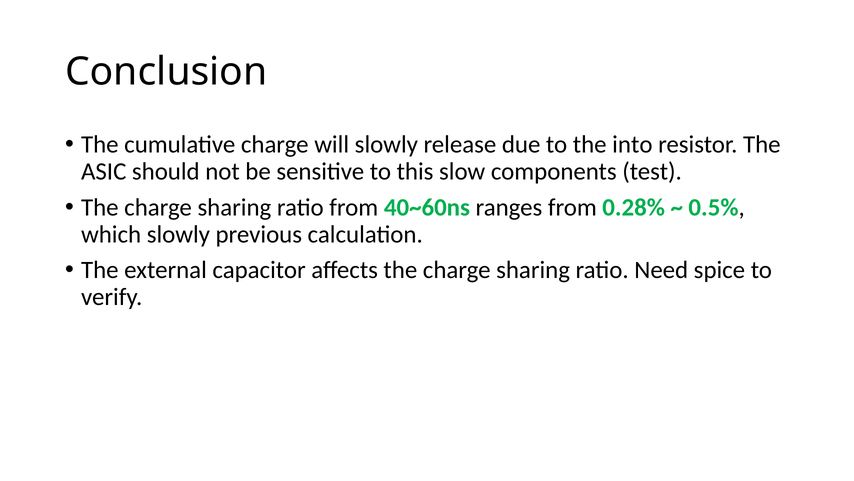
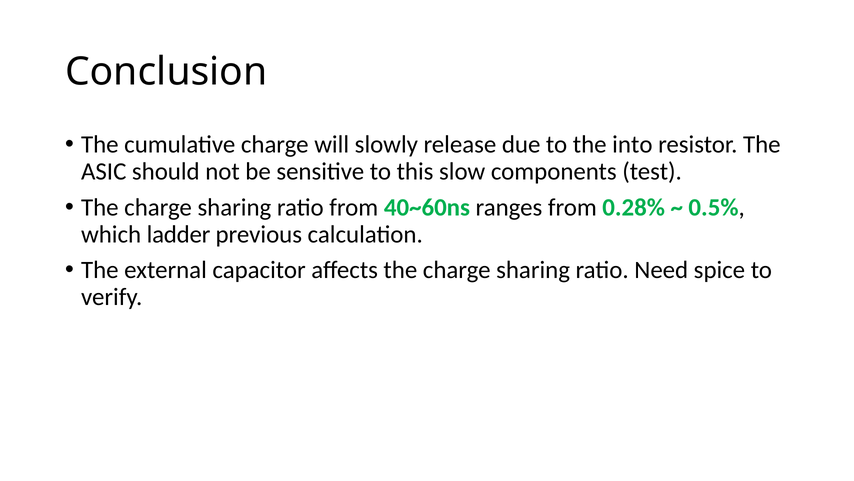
which slowly: slowly -> ladder (179, 234)
